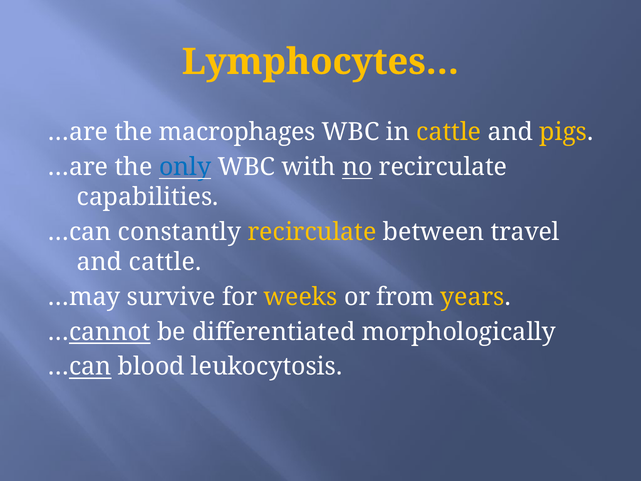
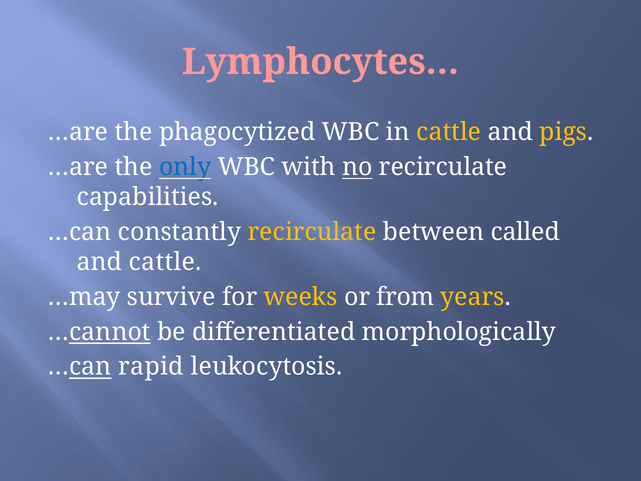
Lymphocytes… colour: yellow -> pink (320, 62)
macrophages: macrophages -> phagocytized (237, 132)
travel: travel -> called (525, 232)
blood: blood -> rapid (151, 367)
